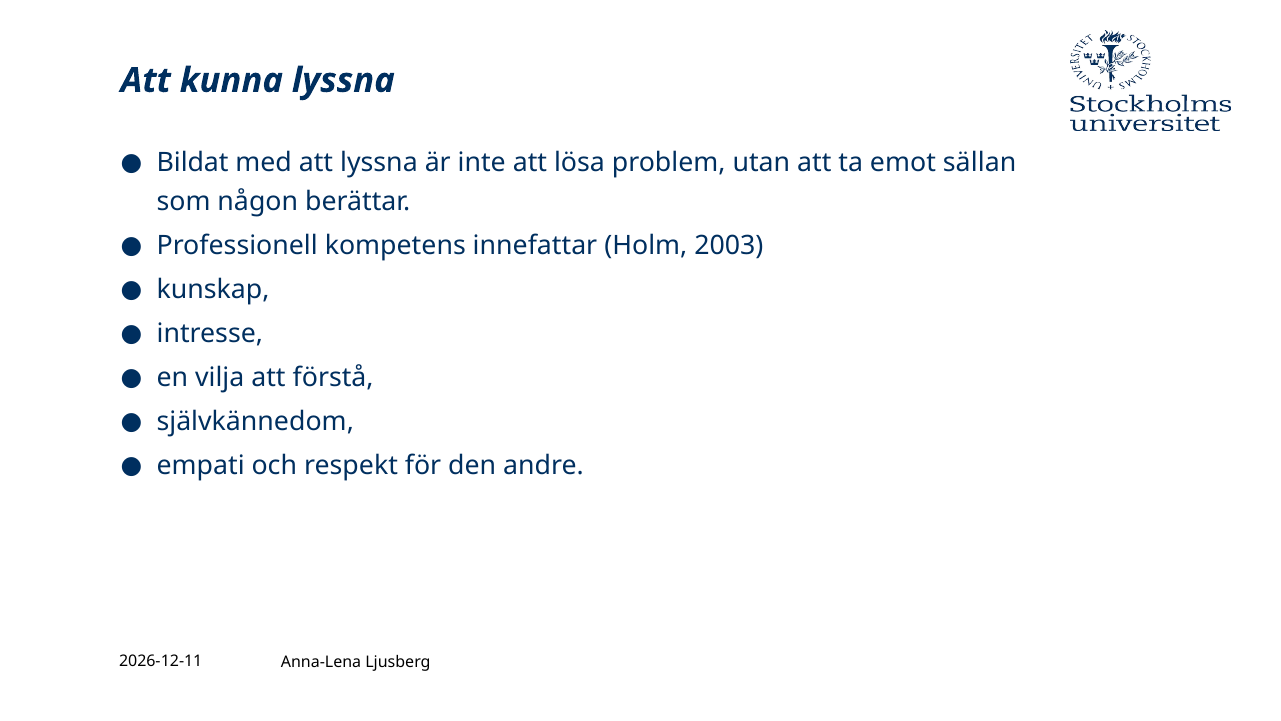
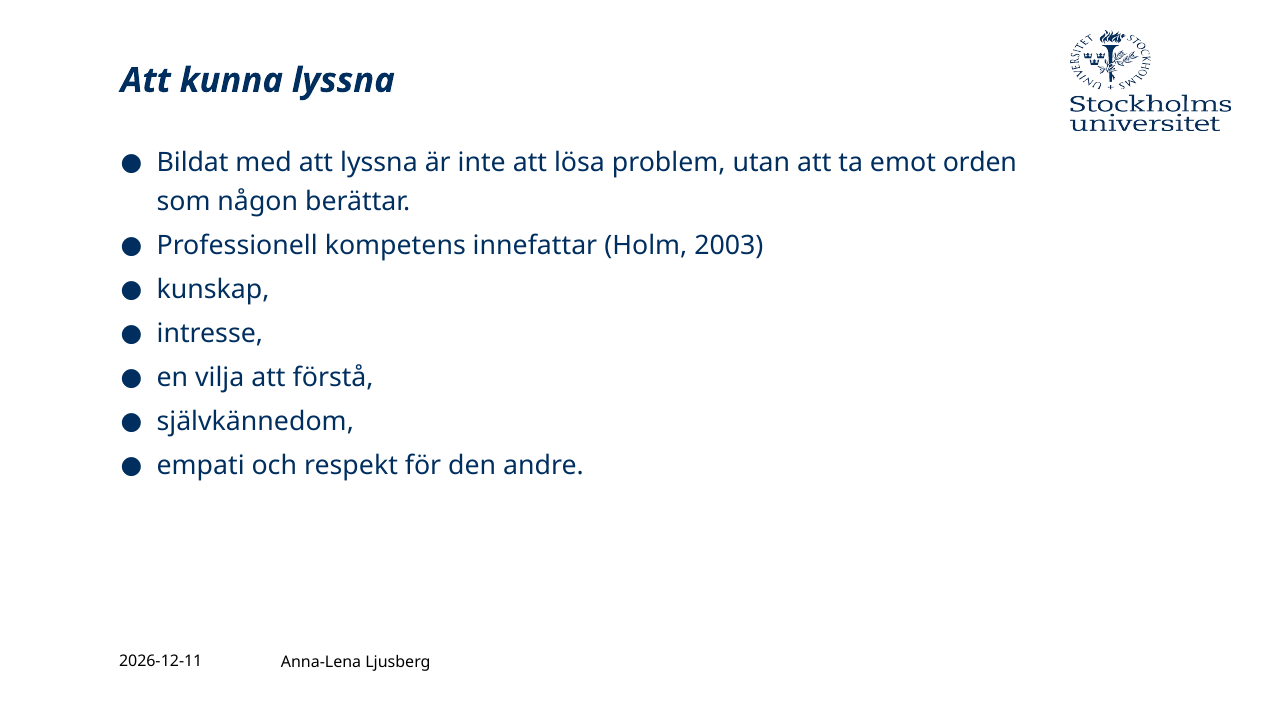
sällan: sällan -> orden (980, 163)
